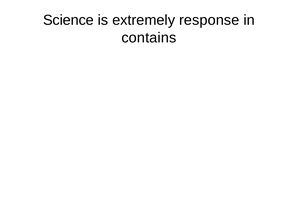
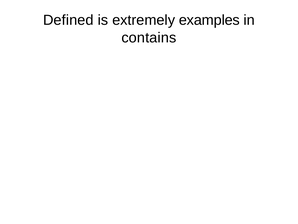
Science: Science -> Defined (68, 20)
response: response -> examples (209, 20)
